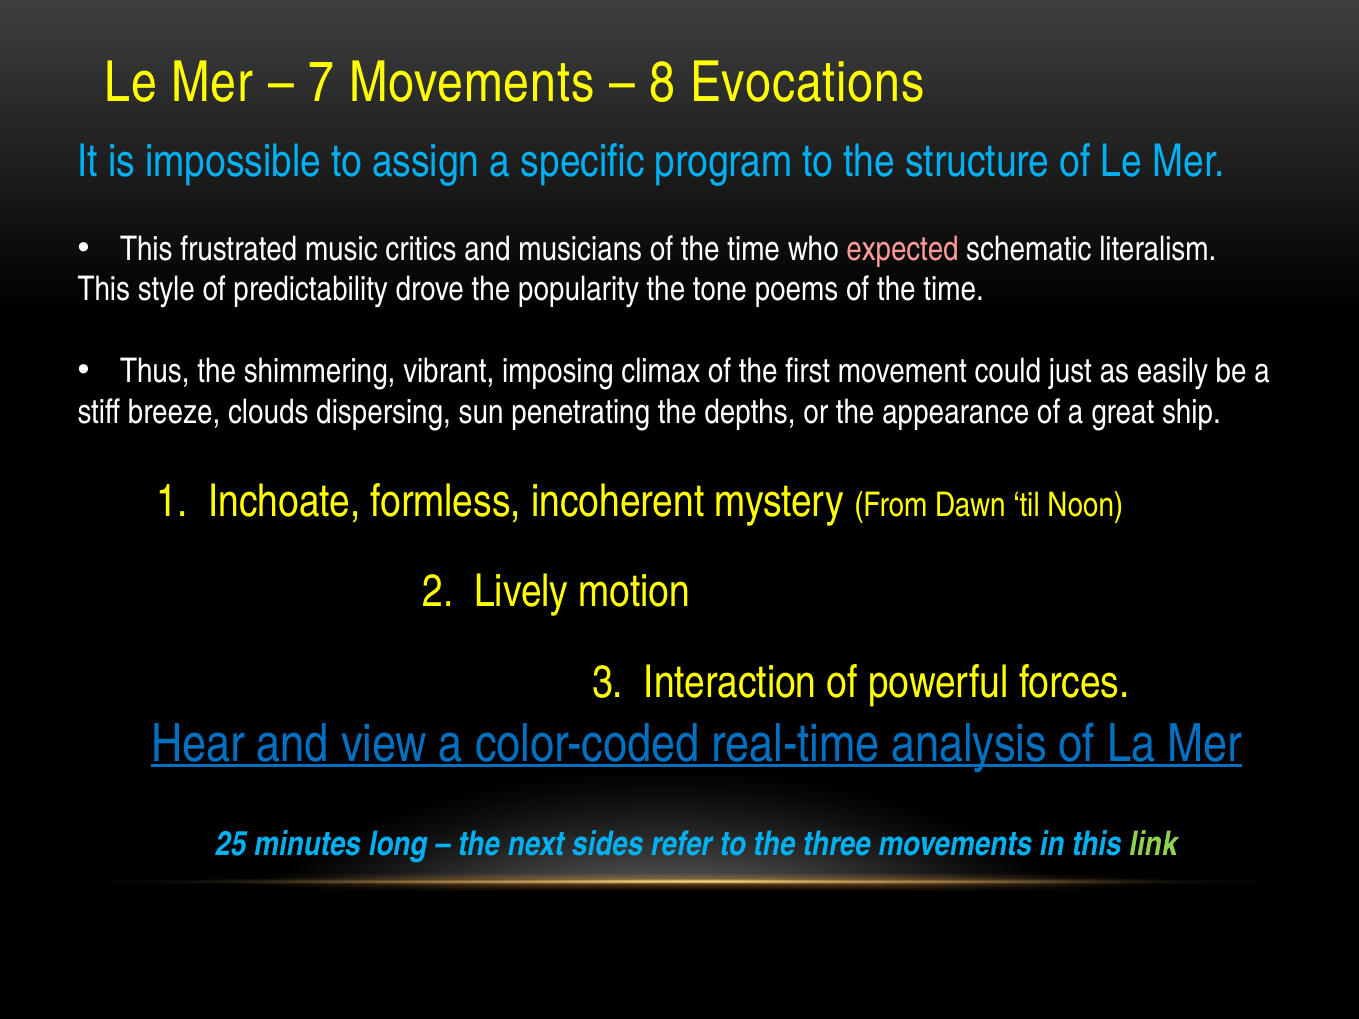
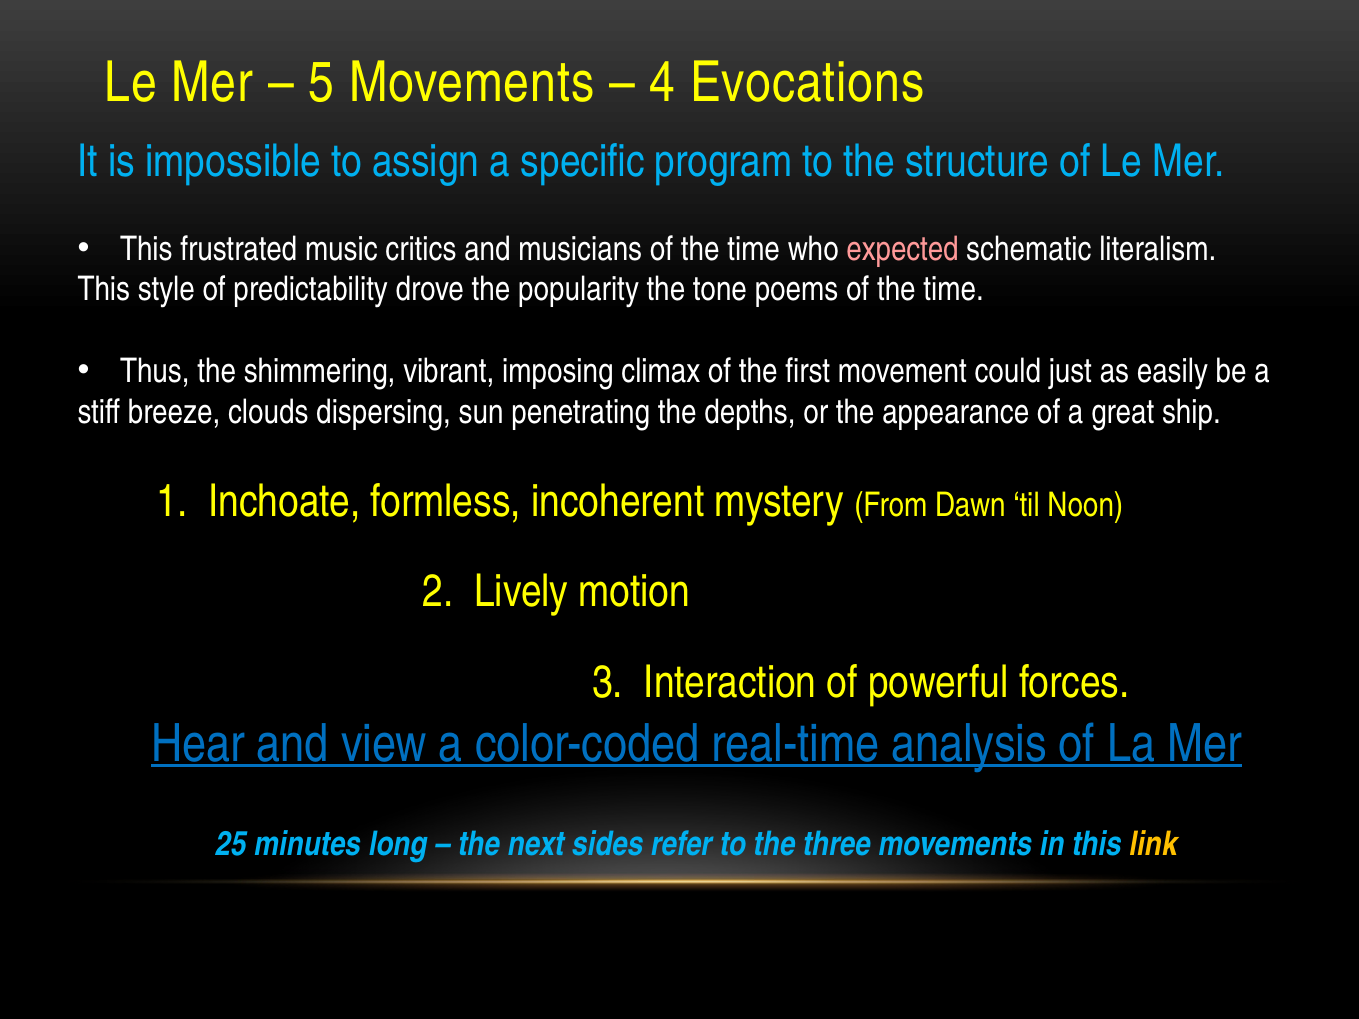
7: 7 -> 5 (321, 83)
8: 8 -> 4 (663, 83)
link colour: light green -> yellow (1153, 845)
